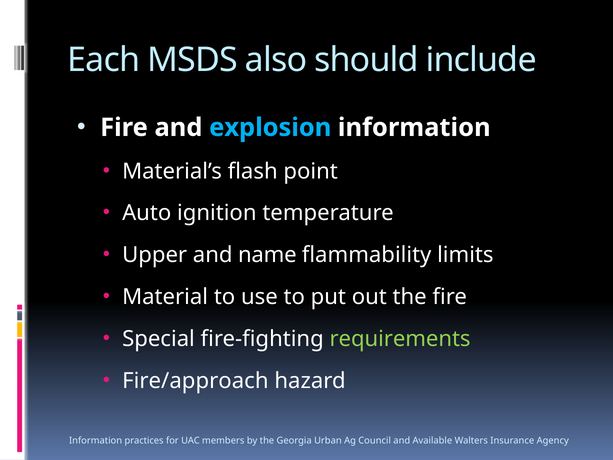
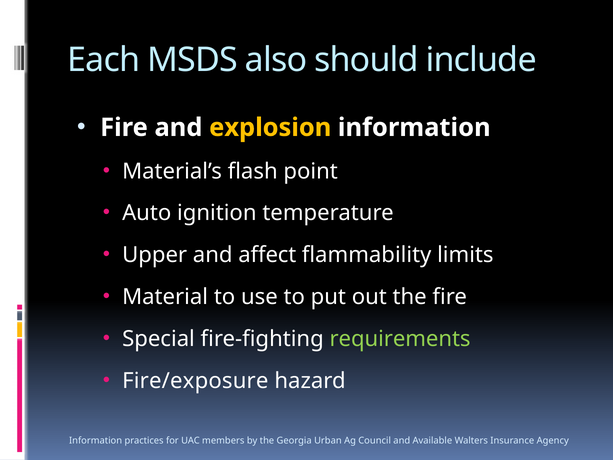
explosion colour: light blue -> yellow (270, 127)
name: name -> affect (267, 255)
Fire/approach: Fire/approach -> Fire/exposure (195, 381)
